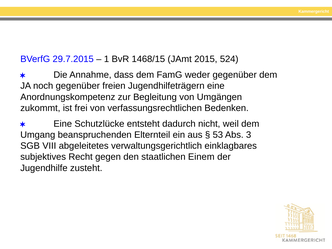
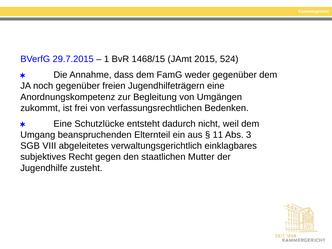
53: 53 -> 11 (218, 135)
Einem: Einem -> Mutter (201, 157)
